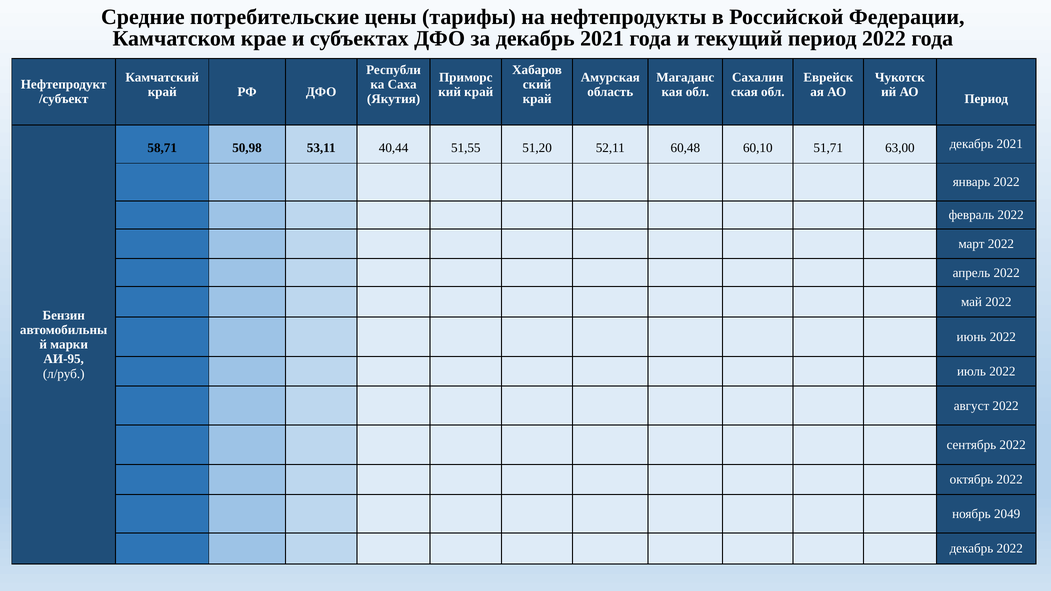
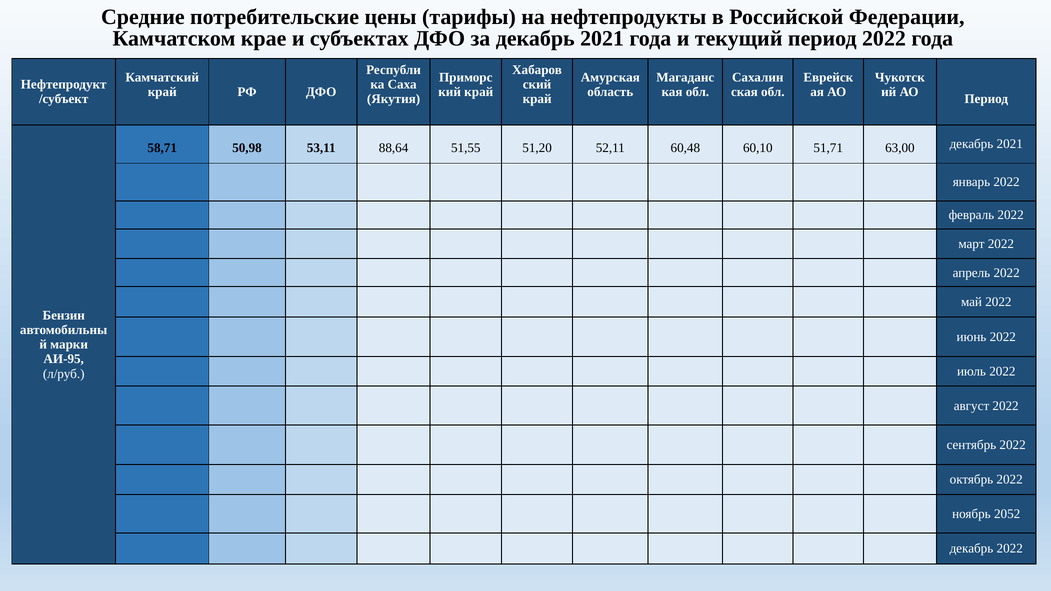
40,44: 40,44 -> 88,64 (394, 148)
2049: 2049 -> 2052 (1007, 514)
